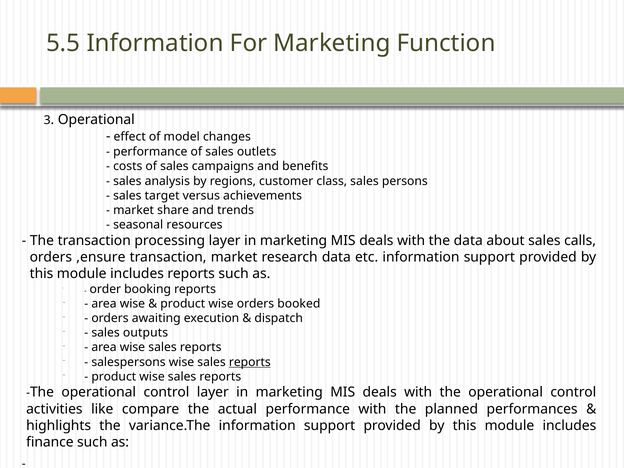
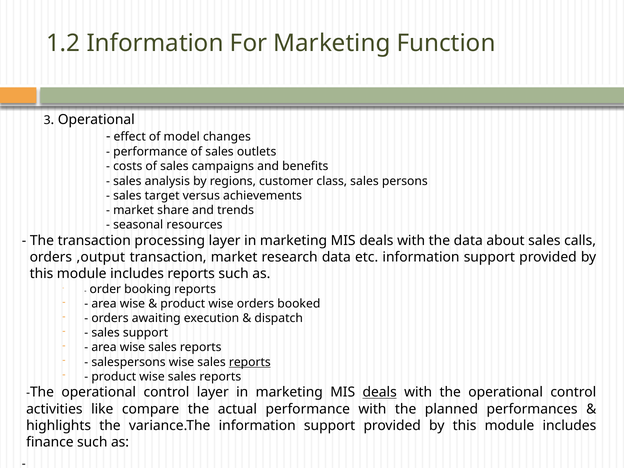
5.5: 5.5 -> 1.2 (63, 43)
,ensure: ,ensure -> ,output (101, 257)
sales outputs: outputs -> support (146, 333)
deals underline: none -> present (380, 392)
